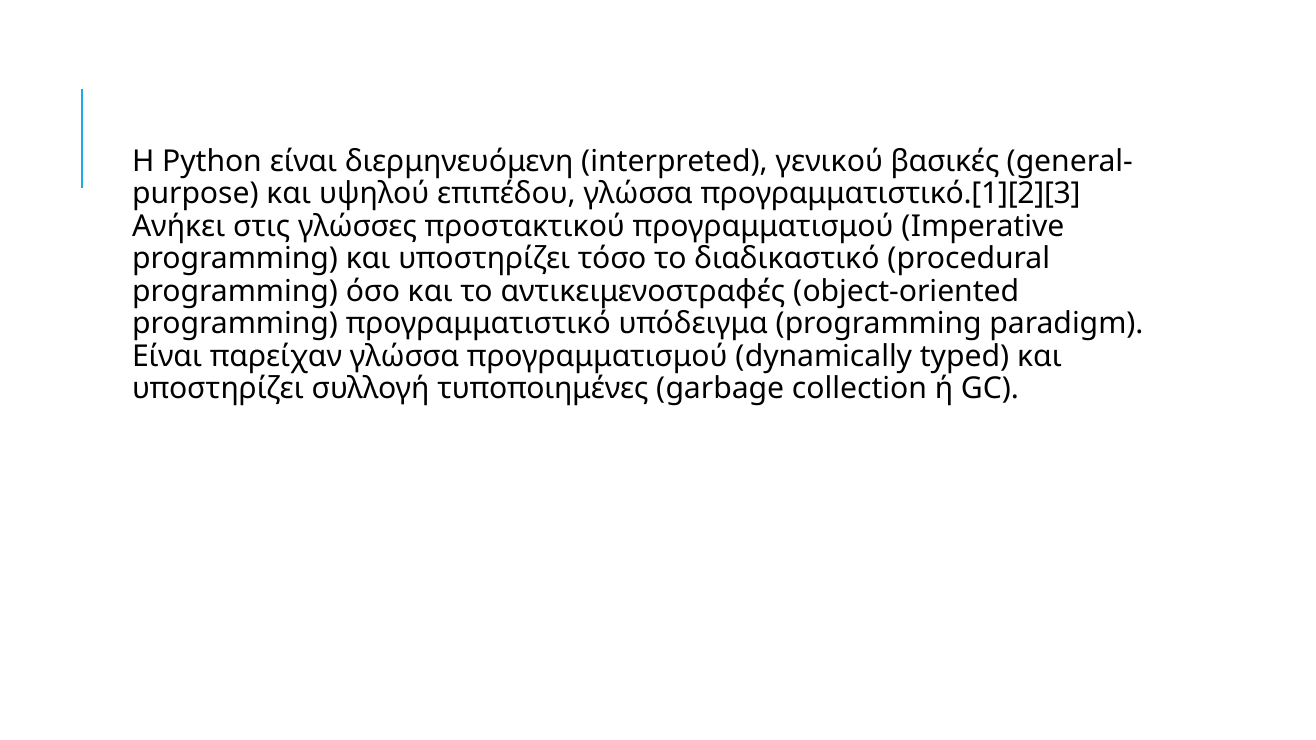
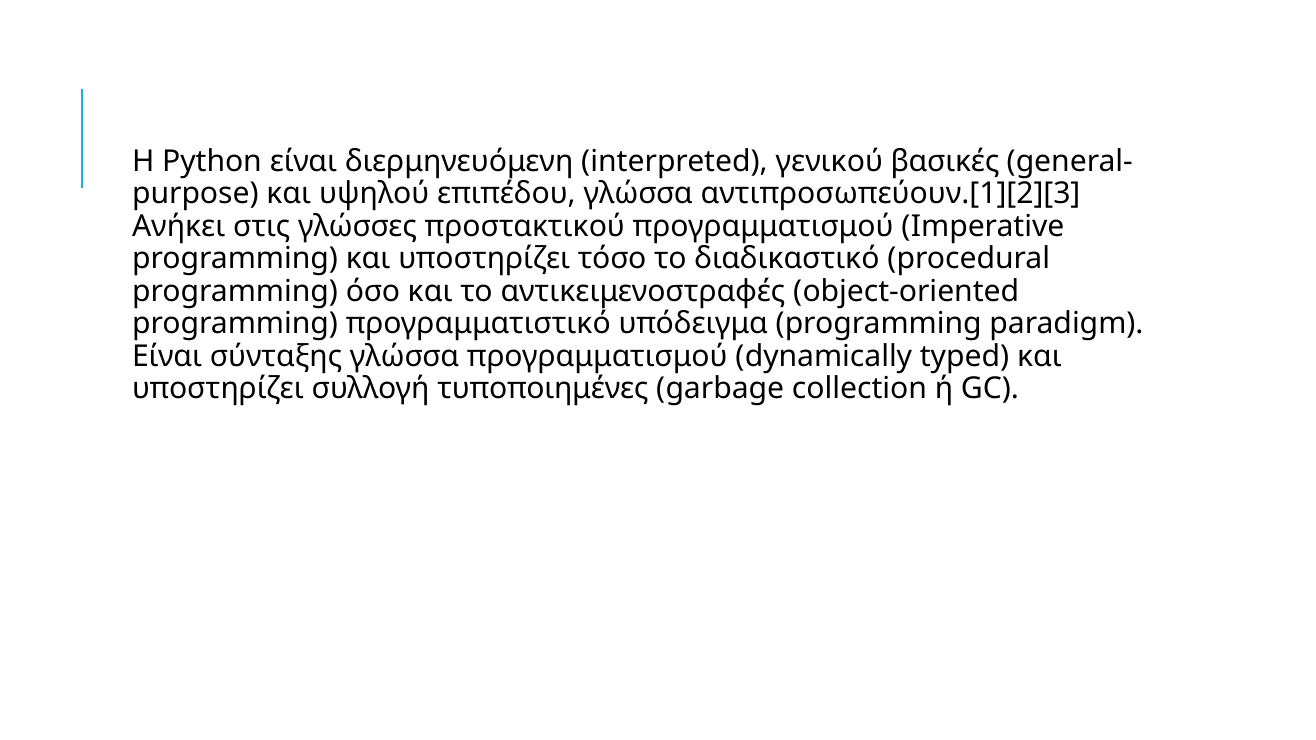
προγραμματιστικό.[1][2][3: προγραμματιστικό.[1][2][3 -> αντιπροσωπεύουν.[1][2][3 (890, 194)
παρείχαν: παρείχαν -> σύνταξης (276, 357)
